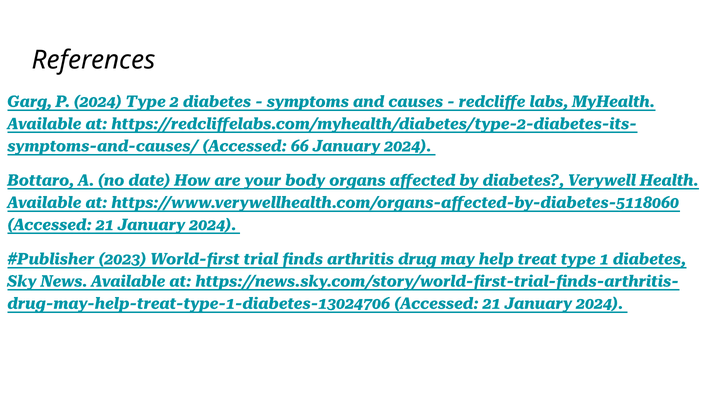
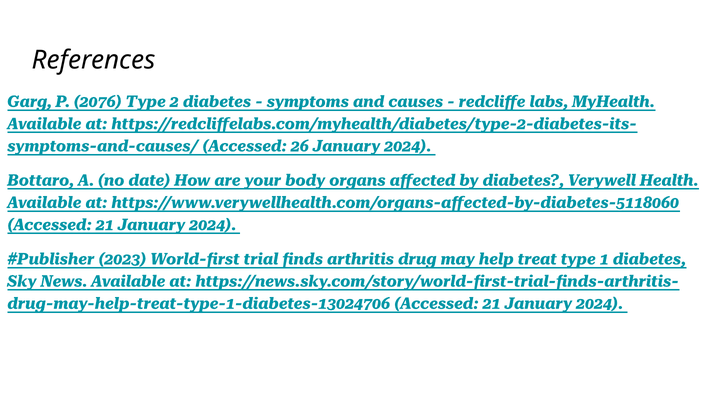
P 2024: 2024 -> 2076 (98, 102)
66: 66 -> 26 (300, 146)
